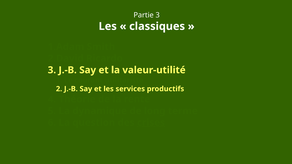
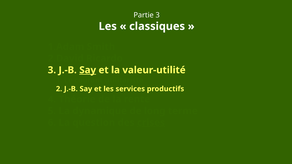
Say underline: none -> present (88, 70)
